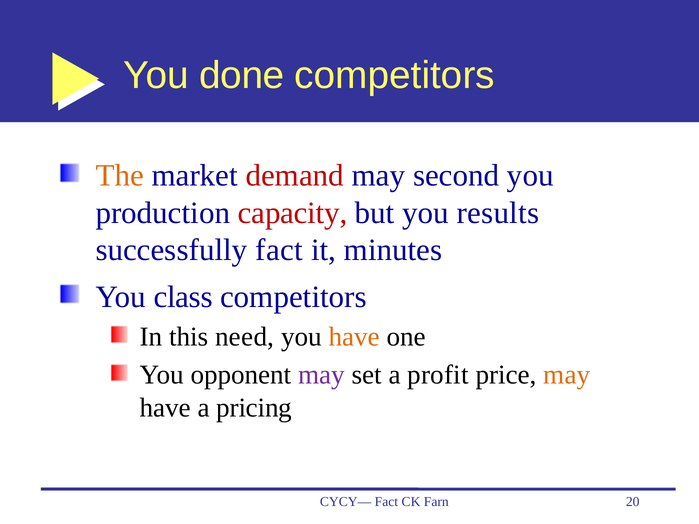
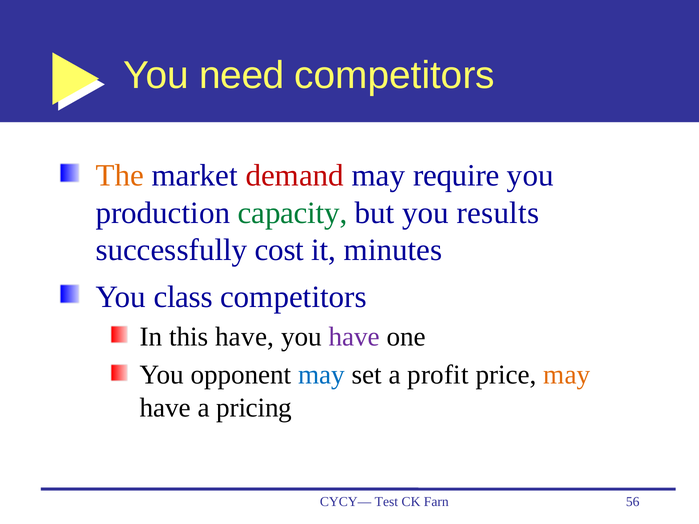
done: done -> need (242, 75)
second: second -> require (456, 176)
capacity colour: red -> green (293, 213)
successfully fact: fact -> cost (279, 250)
this need: need -> have (245, 337)
have colour: orange -> purple (354, 337)
may colour: purple -> blue (322, 375)
CYCY— Fact: Fact -> Test (386, 502)
20: 20 -> 56 (633, 502)
